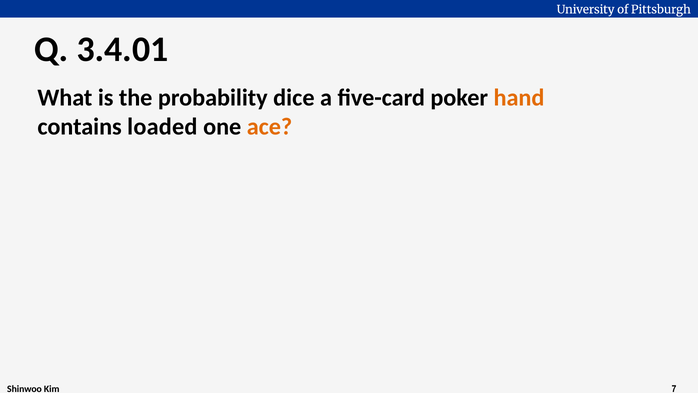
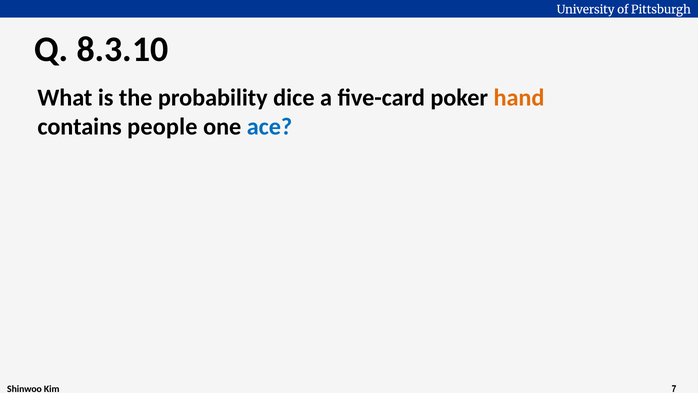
3.4.01: 3.4.01 -> 8.3.10 (122, 49)
loaded: loaded -> people (162, 127)
ace colour: orange -> blue (269, 127)
